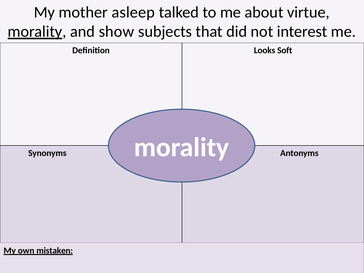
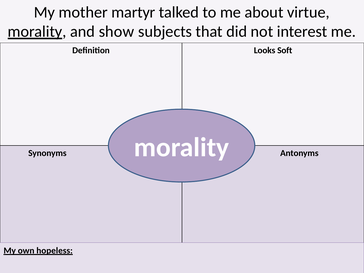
asleep: asleep -> martyr (133, 12)
mistaken: mistaken -> hopeless (55, 251)
